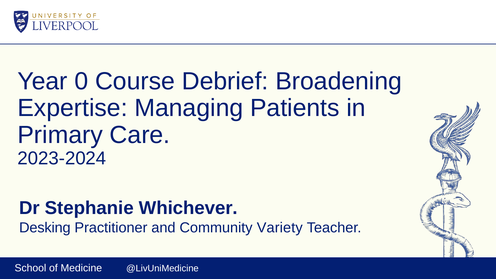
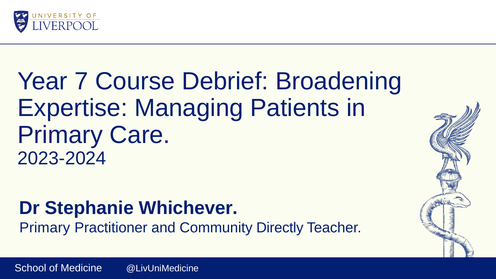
0: 0 -> 7 (81, 81)
Desking: Desking -> Primary (45, 228)
Variety: Variety -> Directly (280, 228)
